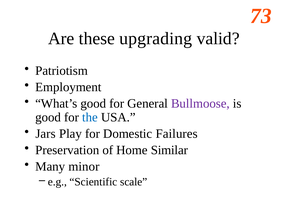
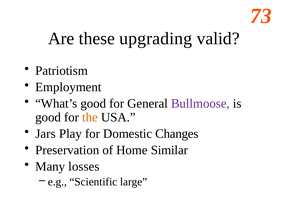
the colour: blue -> orange (90, 117)
Failures: Failures -> Changes (177, 134)
minor: minor -> losses (84, 167)
scale: scale -> large (134, 182)
